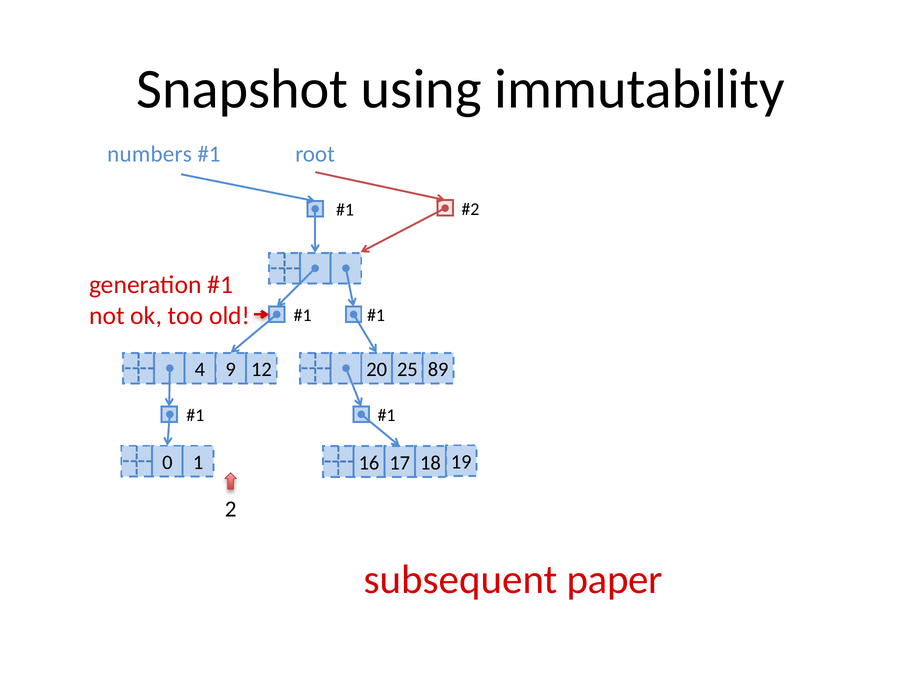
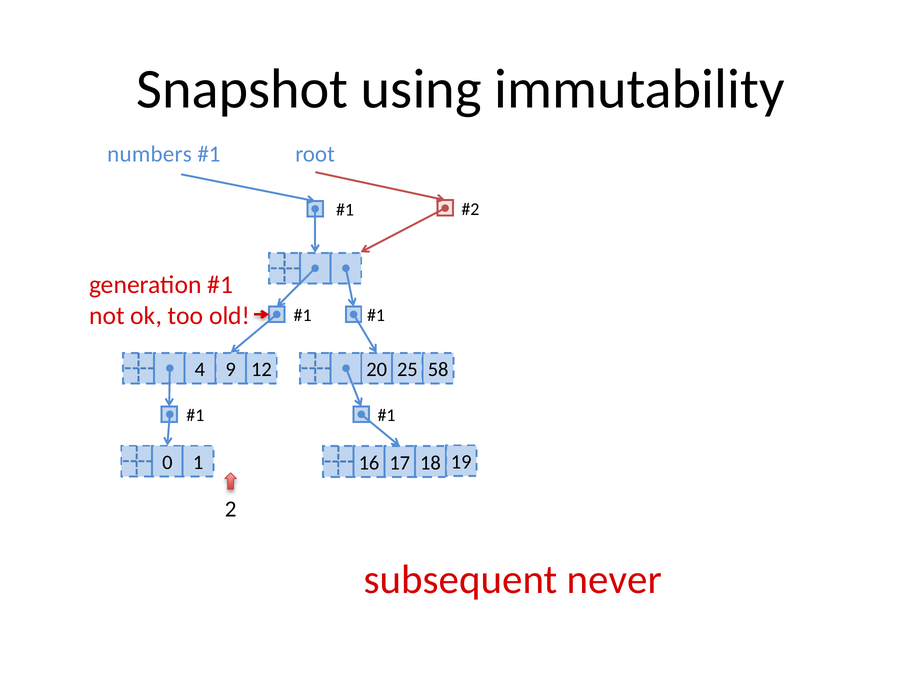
89: 89 -> 58 (438, 369)
paper: paper -> never (614, 579)
